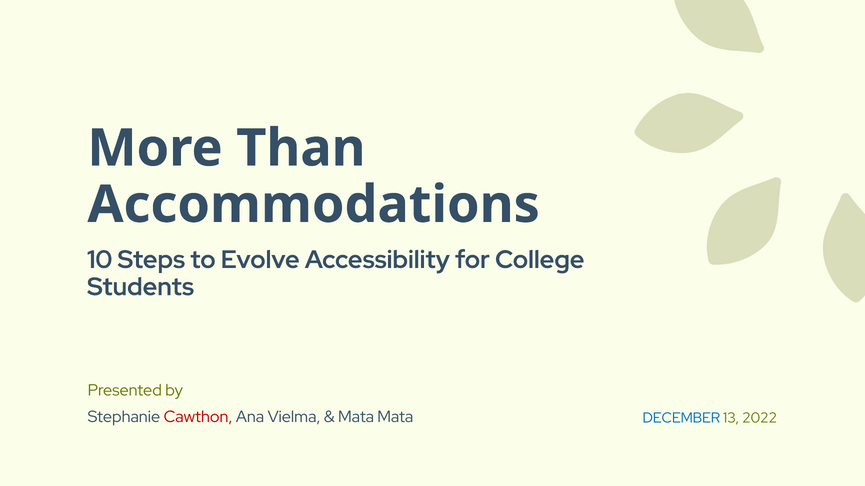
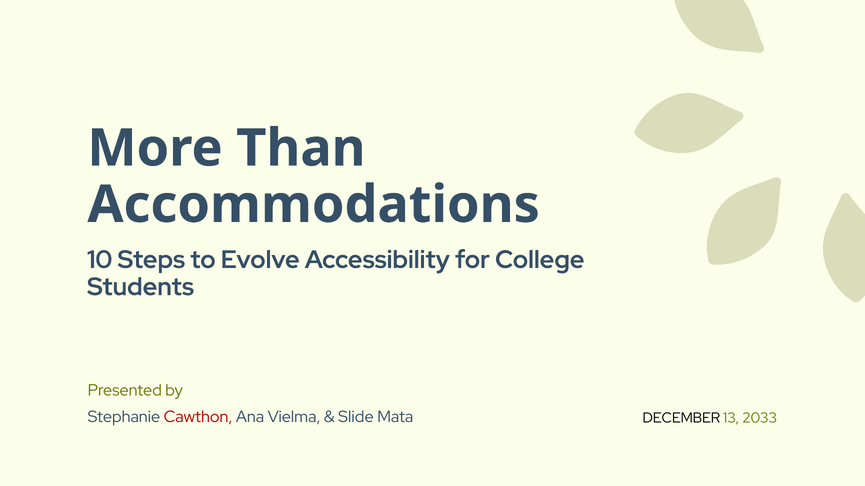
Mata: Mata -> Slide (356, 417)
DECEMBER colour: blue -> black (681, 418)
2022: 2022 -> 2033 (760, 418)
